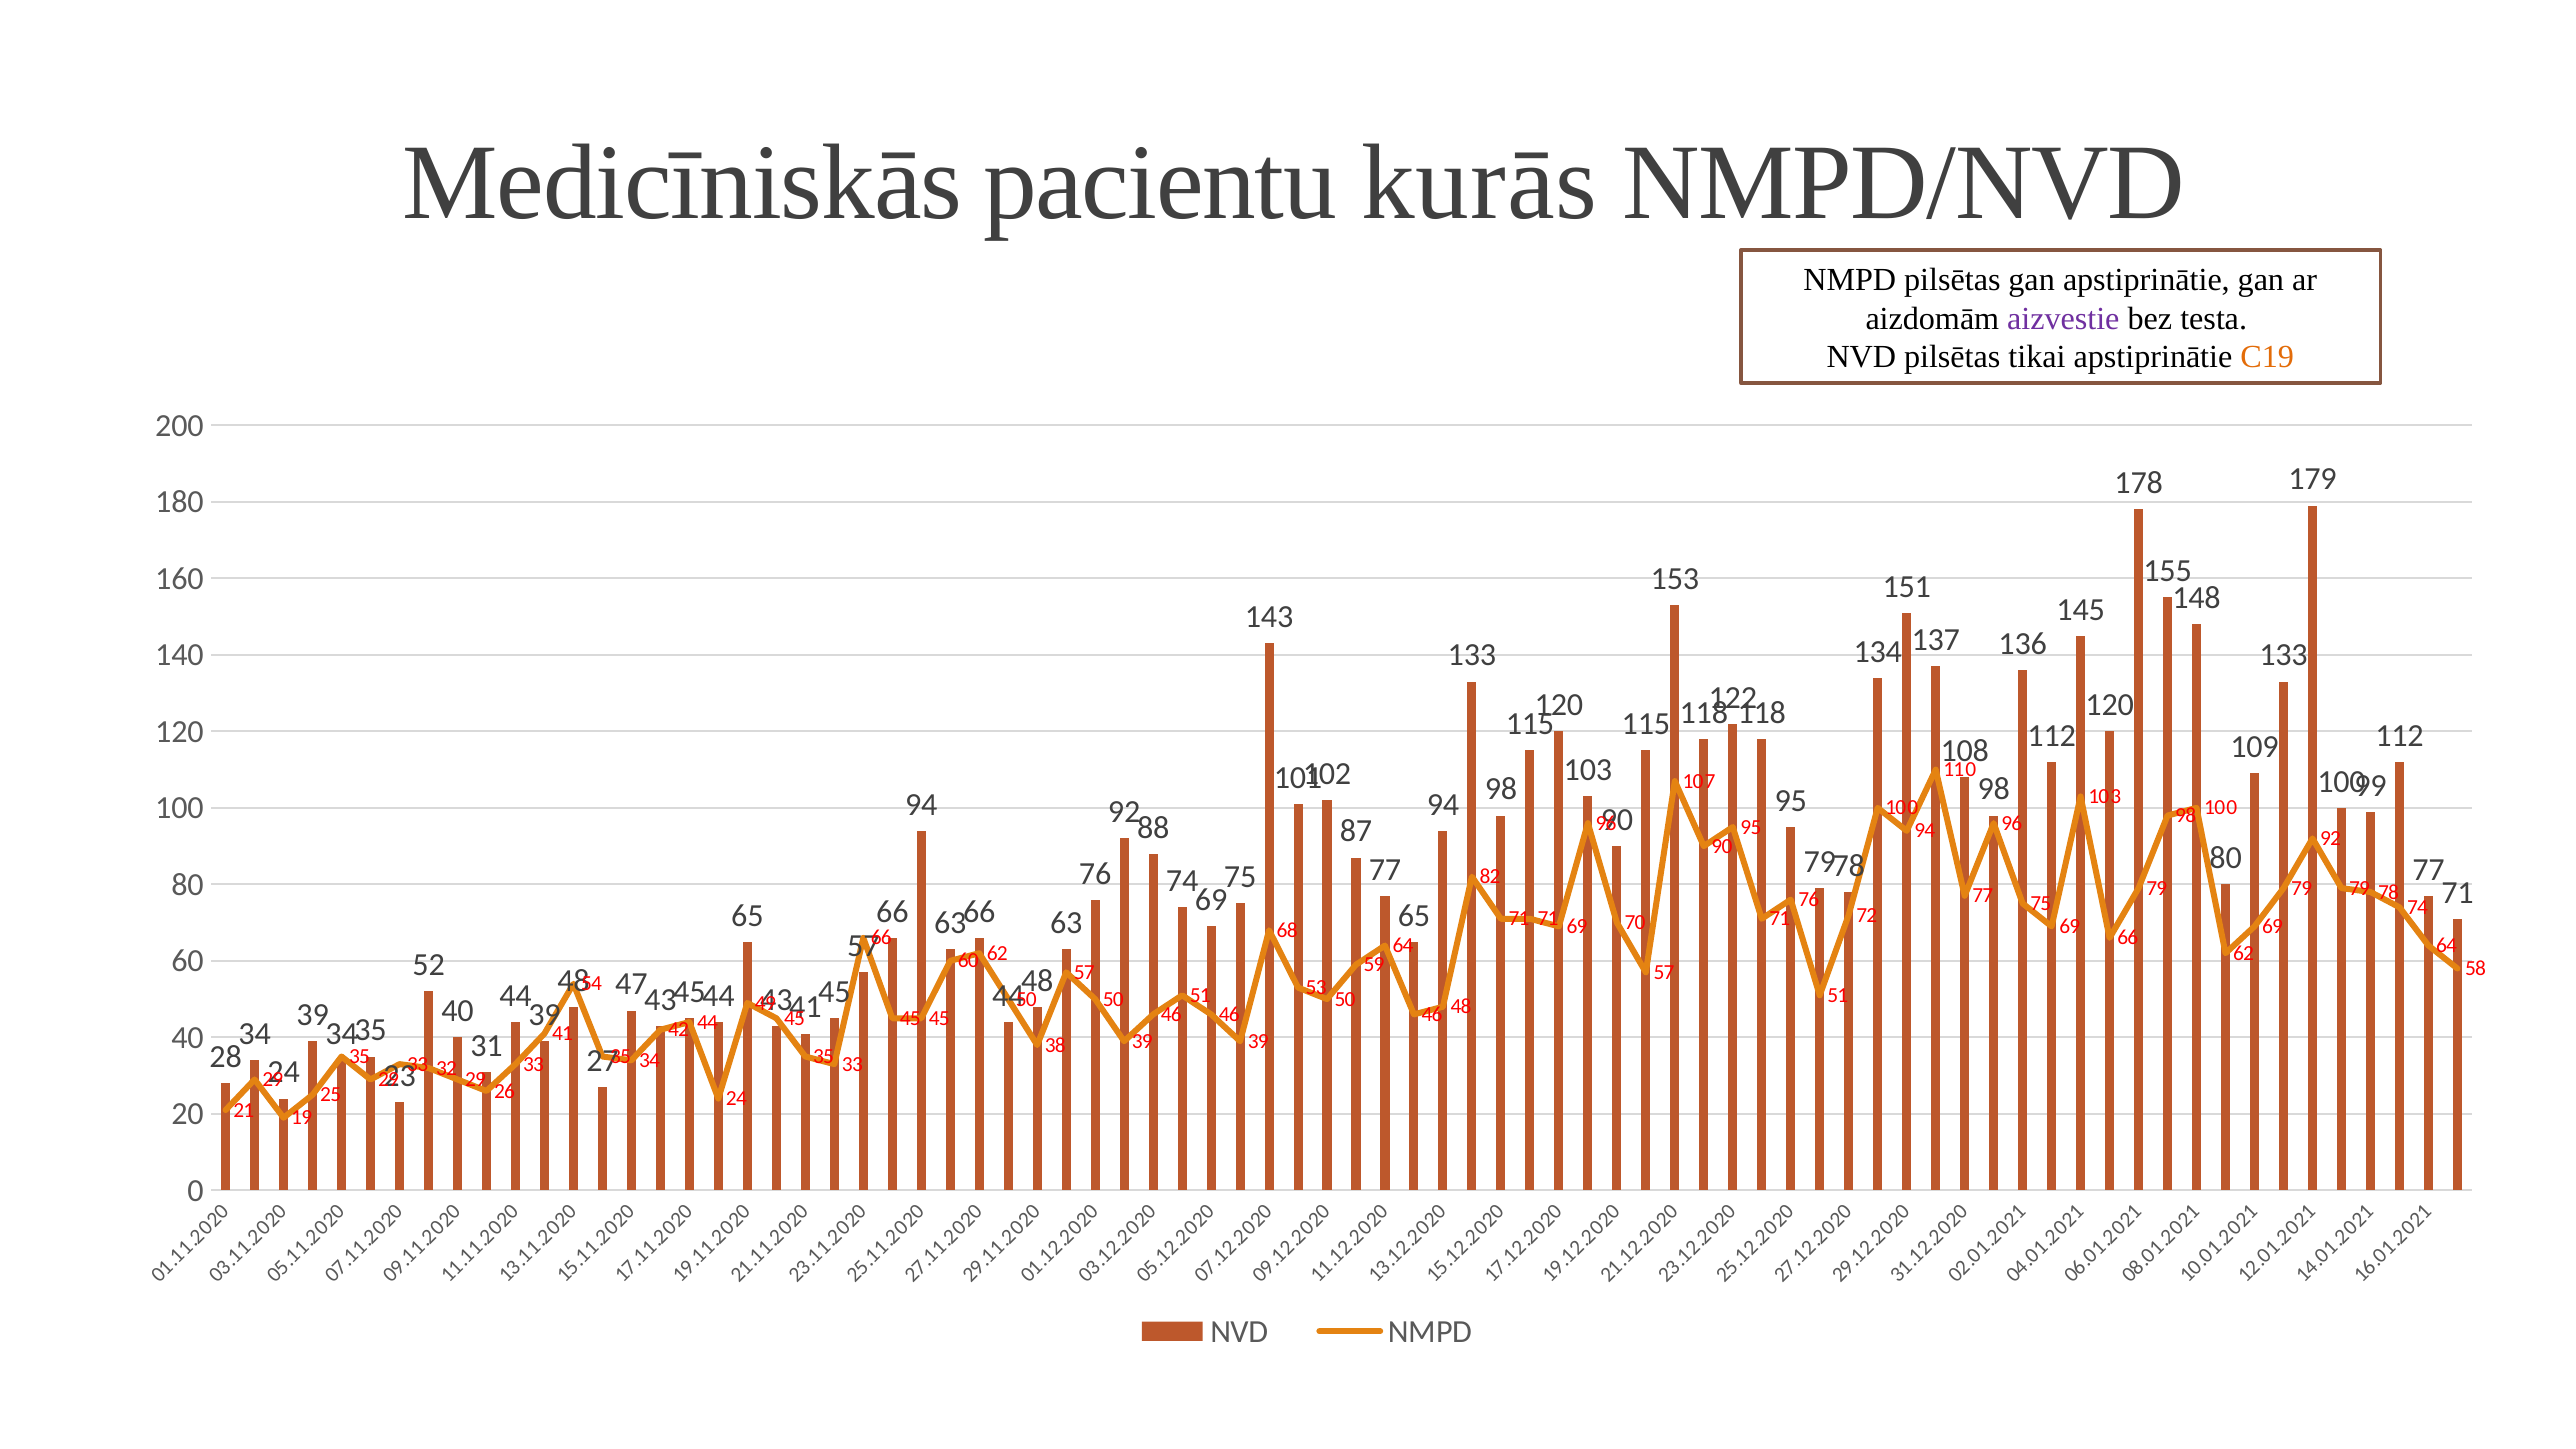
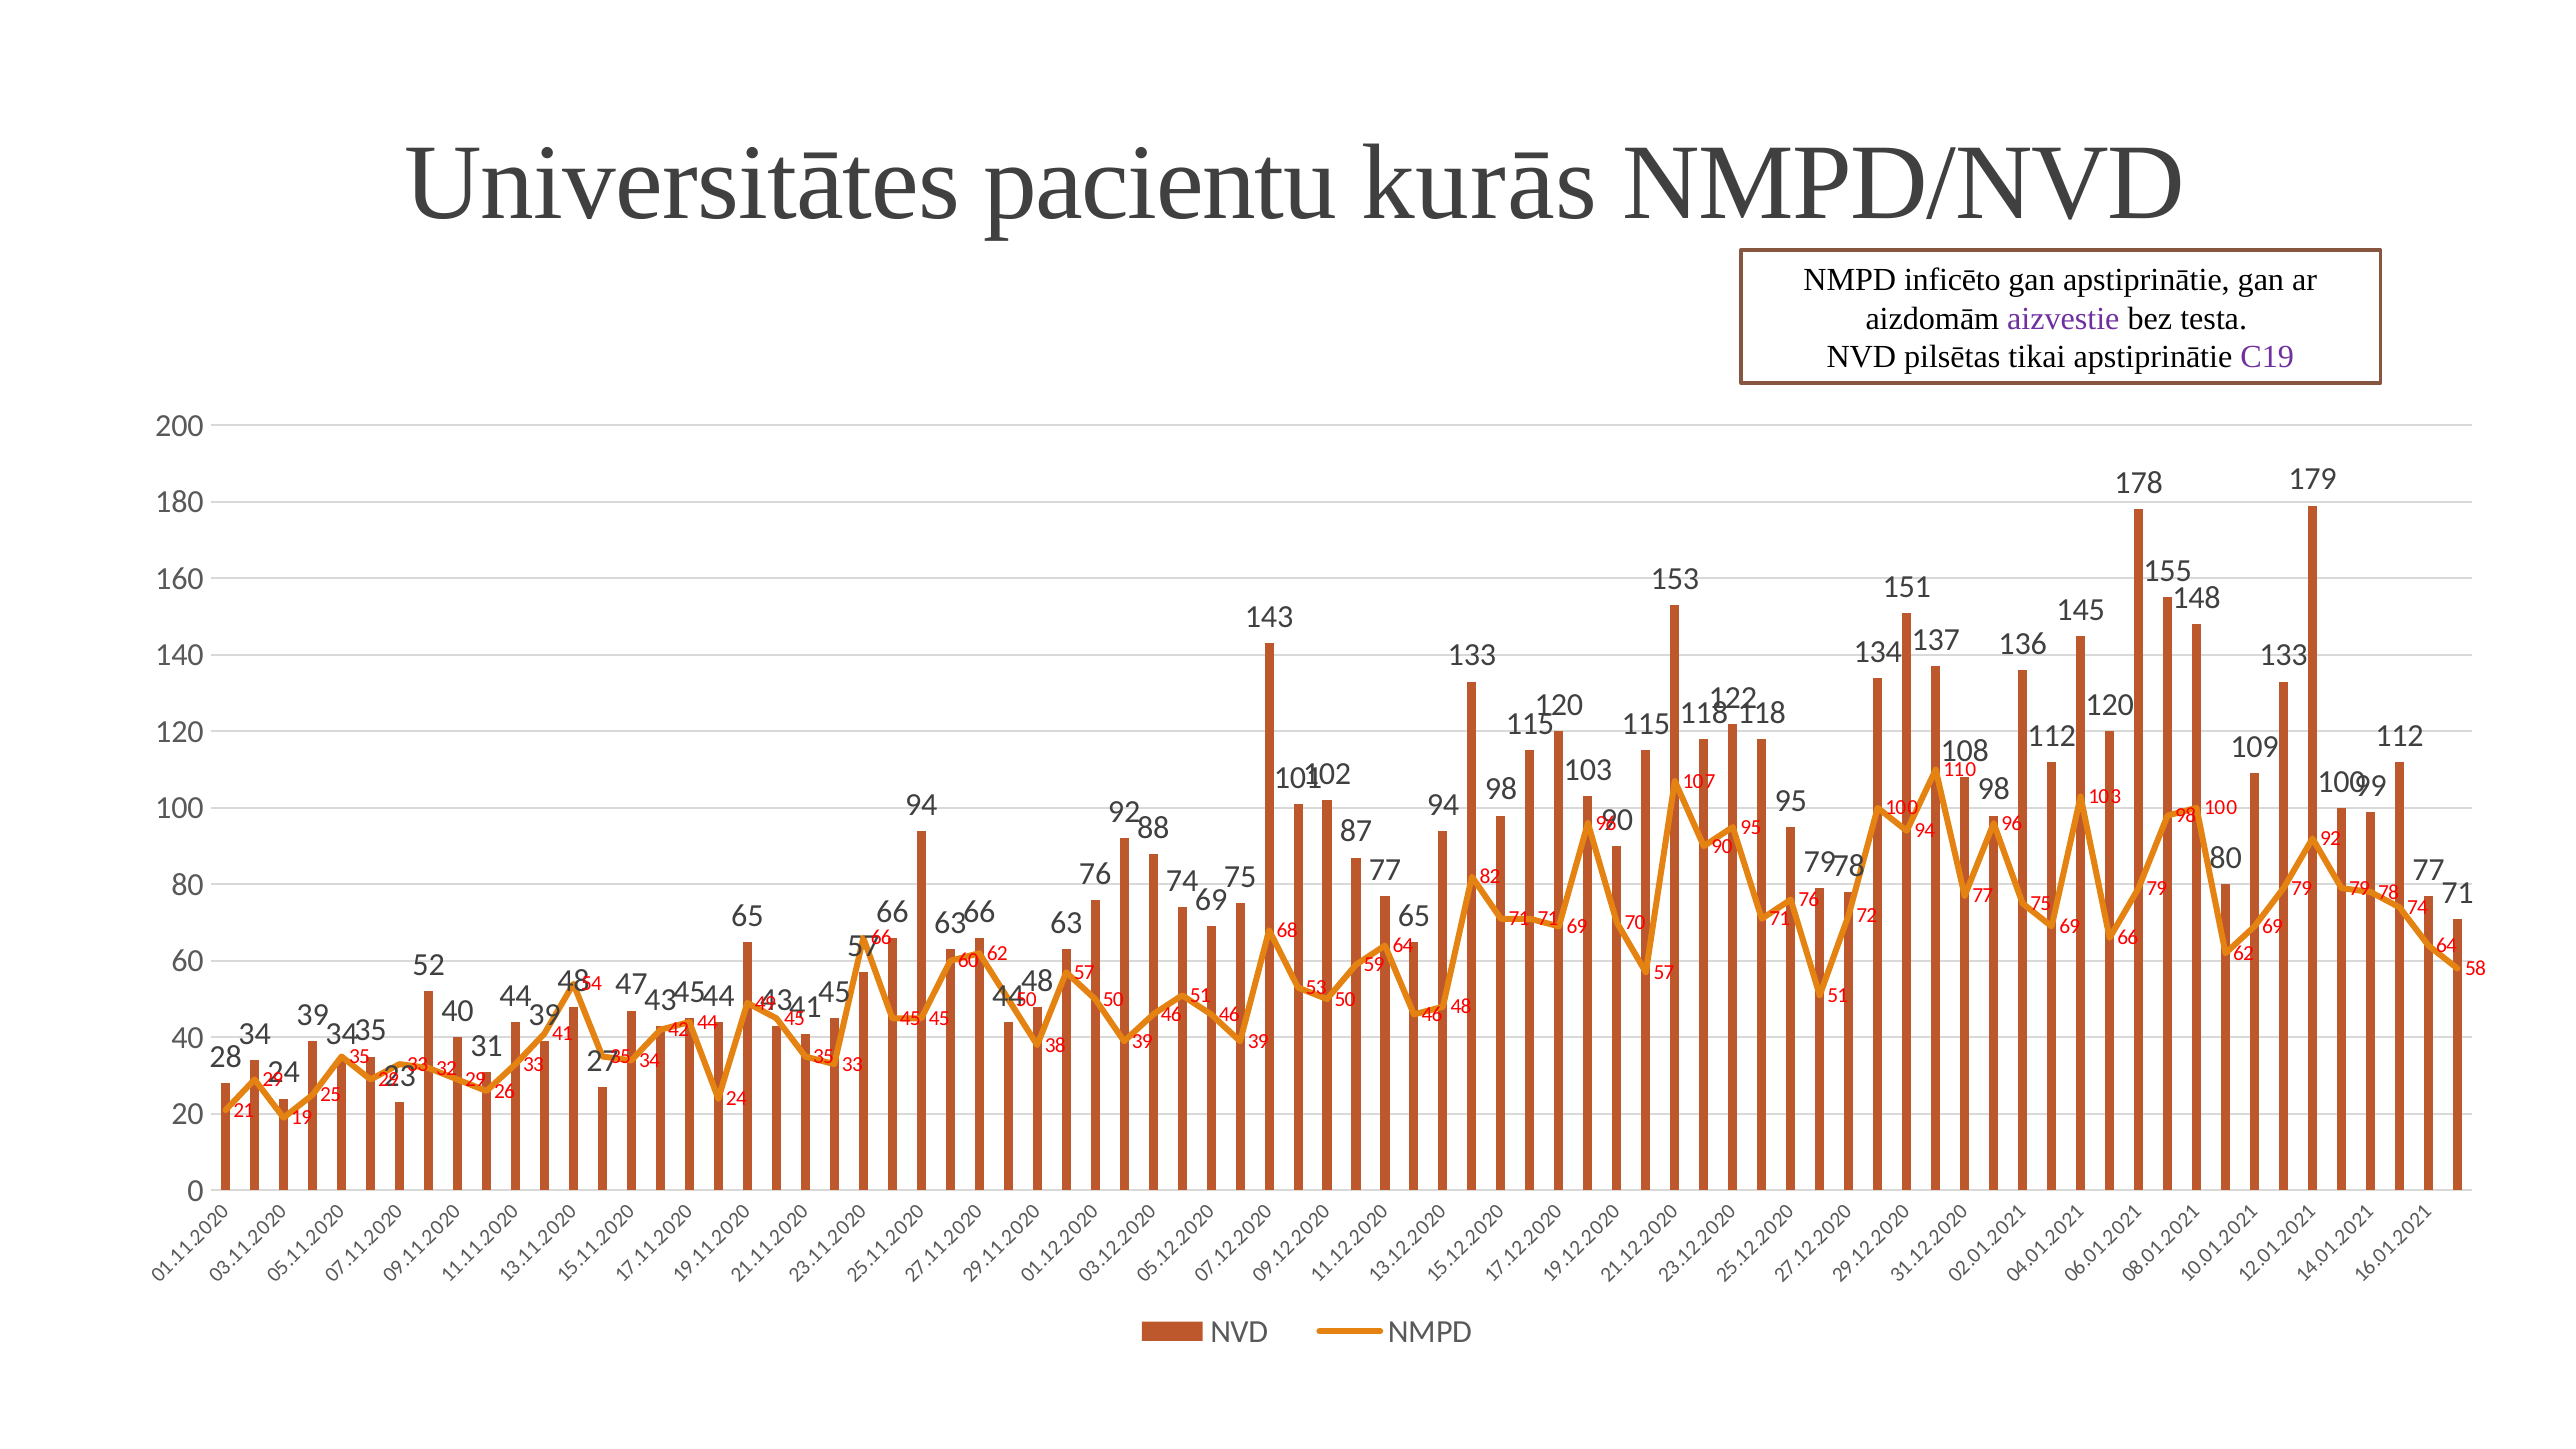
Medicīniskās: Medicīniskās -> Universitātes (682, 183)
NMPD pilsētas: pilsētas -> inficēto (1952, 280)
C19 colour: orange -> purple (2267, 357)
